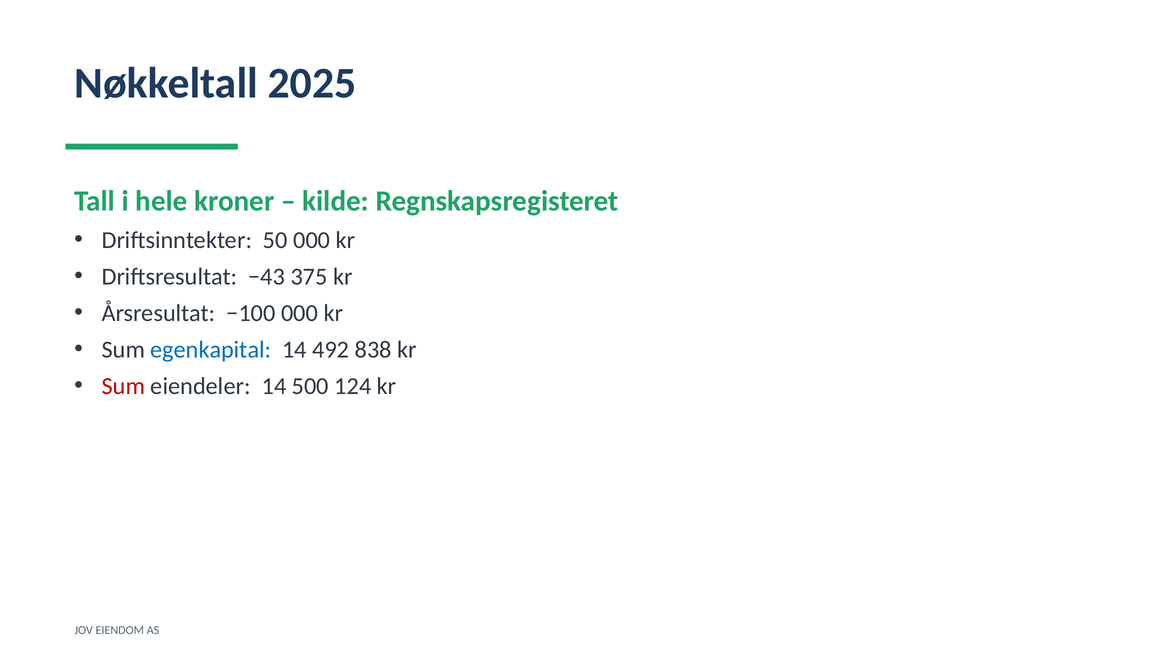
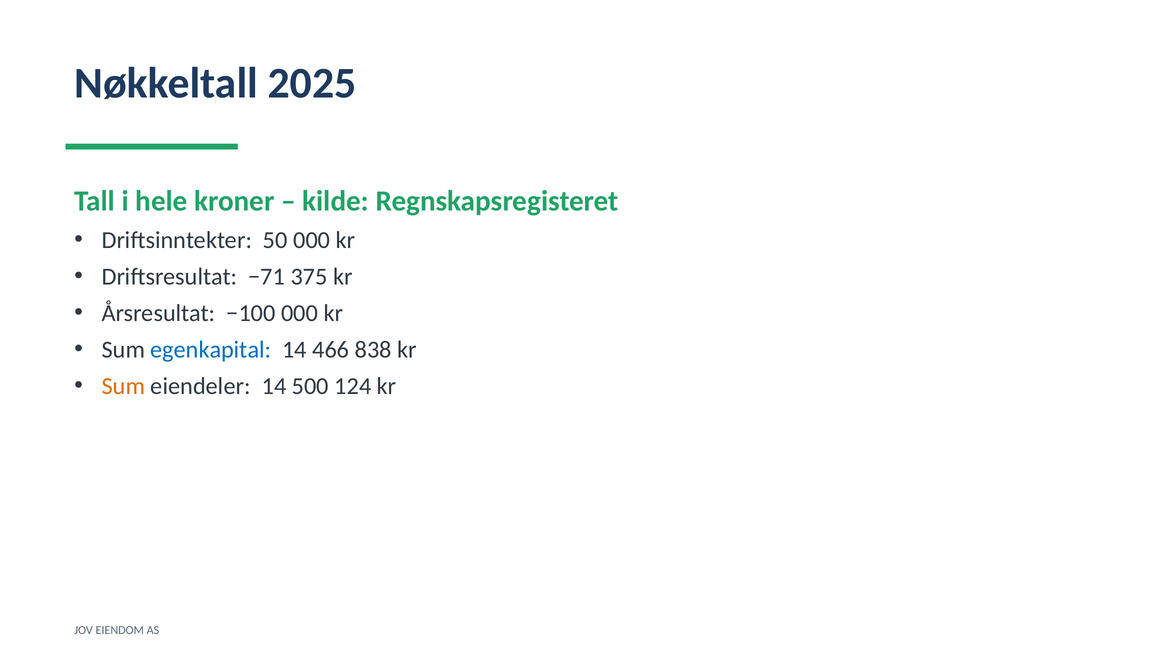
−43: −43 -> −71 (267, 276)
492: 492 -> 466 (331, 349)
Sum colour: red -> orange (123, 386)
